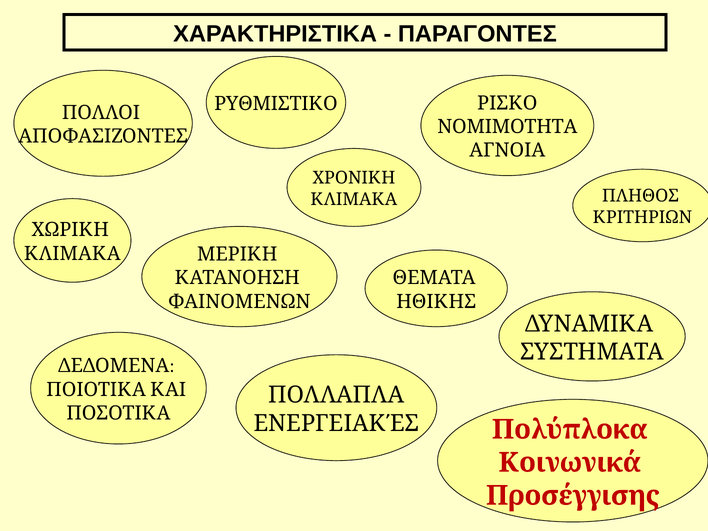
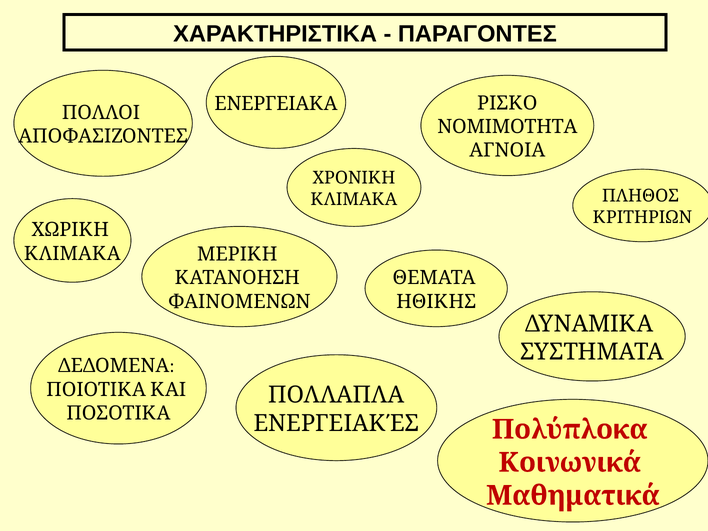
ΡΥΘΜΙΣΤΙΚΟ: ΡΥΘΜΙΣΤΙΚΟ -> ΕΝΕΡΓΕΙΑΚΑ (276, 104)
Προσέγγισης: Προσέγγισης -> Μαθηματικά (573, 496)
